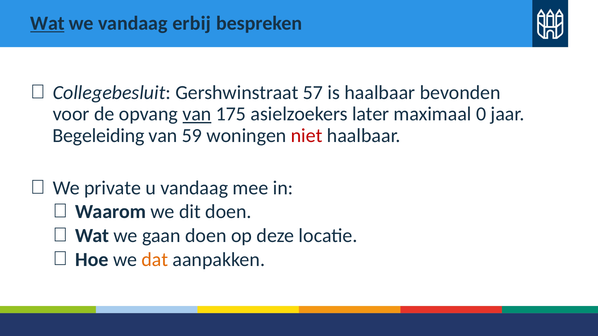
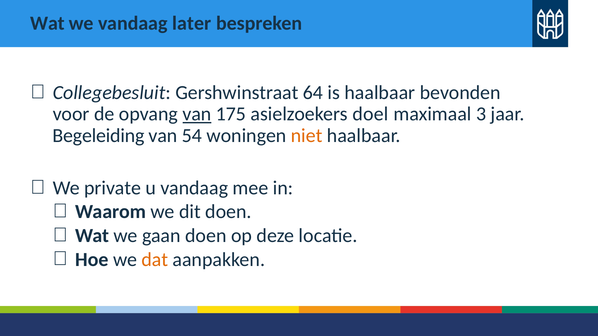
Wat underline: present -> none (47, 23)
erbij: erbij -> later (192, 23)
57: 57 -> 64 (313, 93)
later: later -> doel (370, 114)
0: 0 -> 3 (481, 114)
59: 59 -> 54 (192, 136)
niet colour: red -> orange (307, 136)
